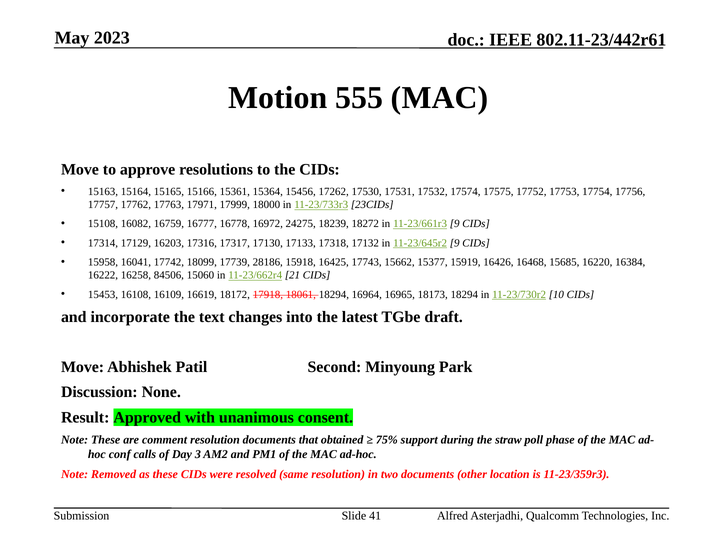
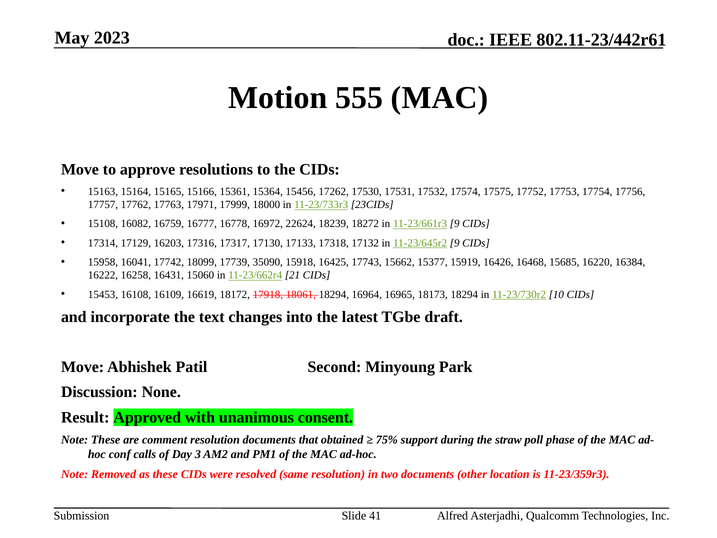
24275: 24275 -> 22624 (301, 224)
28186: 28186 -> 35090 (268, 262)
84506: 84506 -> 16431 (169, 275)
